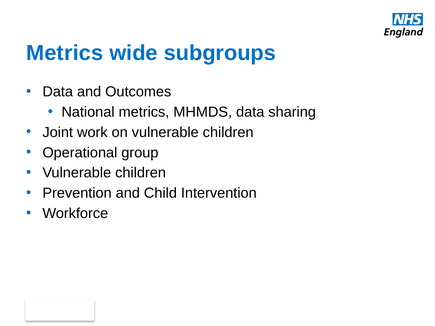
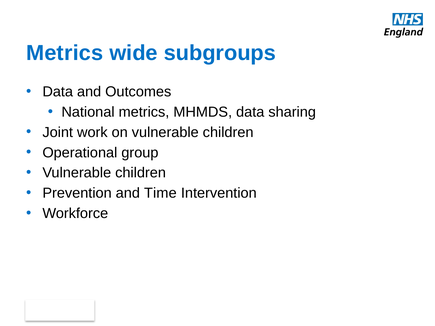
Child: Child -> Time (160, 193)
